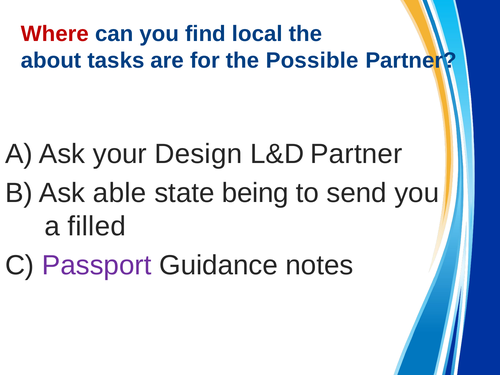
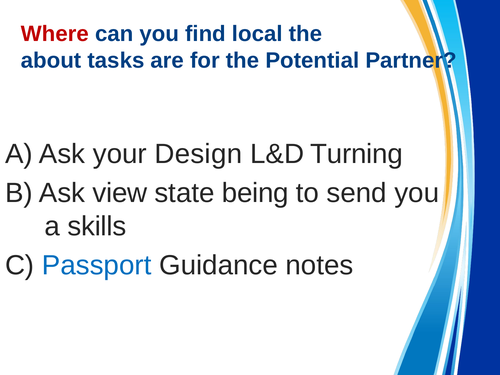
Possible: Possible -> Potential (312, 60)
L&D Partner: Partner -> Turning (357, 154)
able: able -> view (120, 193)
filled: filled -> skills (97, 226)
Passport colour: purple -> blue (97, 265)
